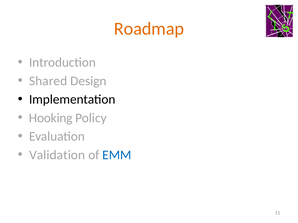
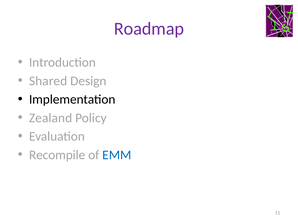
Roadmap colour: orange -> purple (149, 29)
Hooking: Hooking -> Zealand (51, 118)
Validation: Validation -> Recompile (57, 155)
